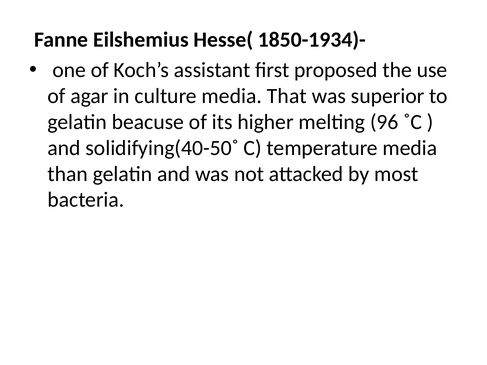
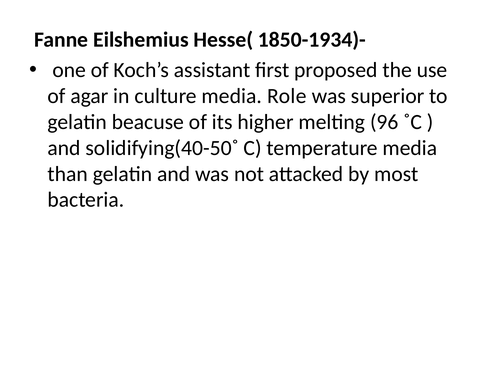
That: That -> Role (287, 96)
